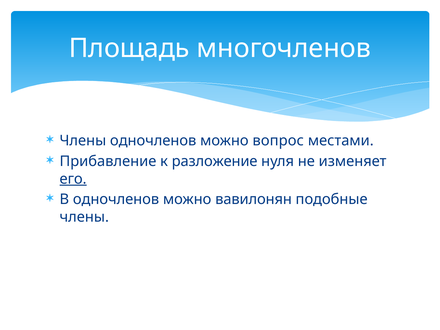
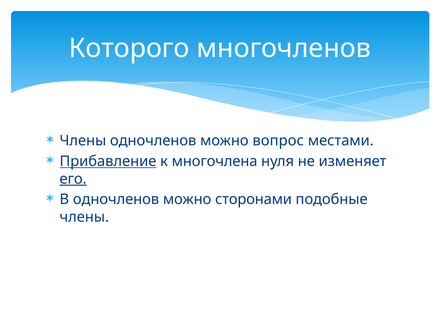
Площадь: Площадь -> Которого (129, 48)
Прибавление underline: none -> present (108, 161)
разложение: разложение -> многочлена (215, 161)
вавилонян: вавилонян -> сторонами (254, 199)
